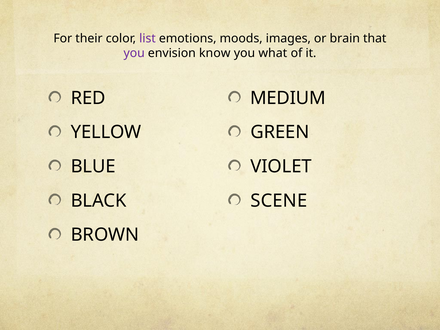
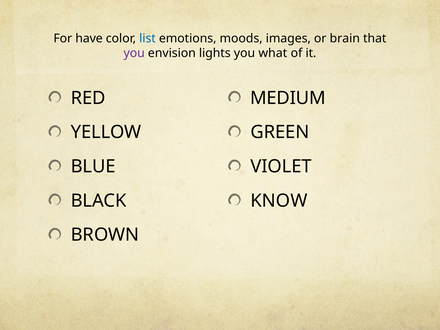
their: their -> have (89, 39)
list colour: purple -> blue (147, 39)
know: know -> lights (215, 53)
SCENE: SCENE -> KNOW (279, 201)
